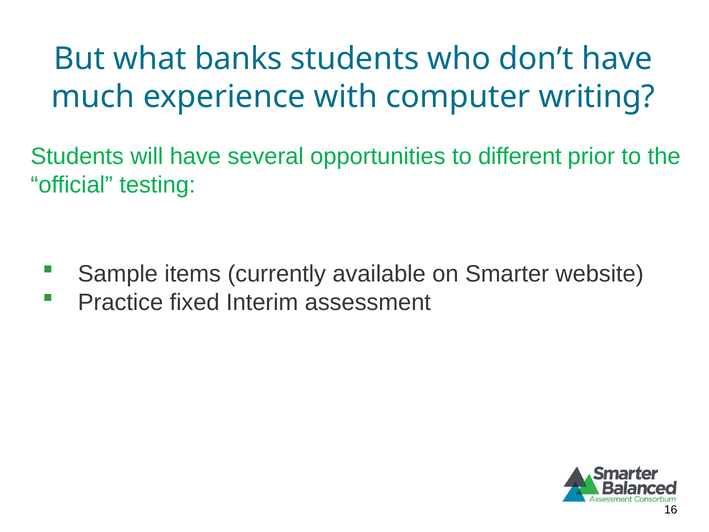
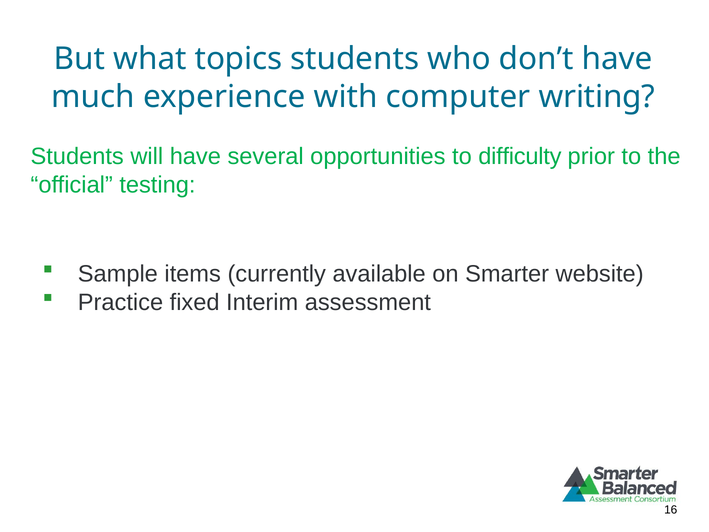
banks: banks -> topics (238, 59)
different: different -> difficulty (520, 156)
